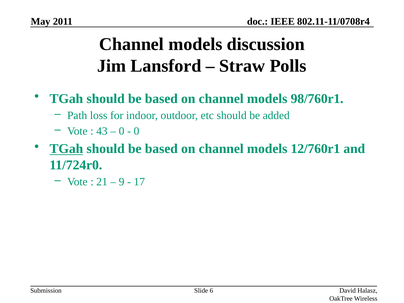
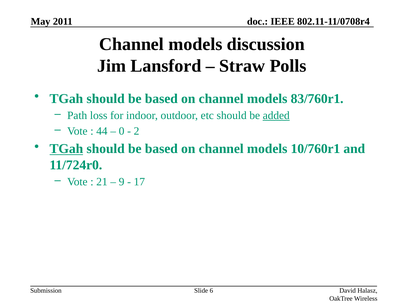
98/760r1: 98/760r1 -> 83/760r1 (317, 99)
added underline: none -> present (276, 115)
43: 43 -> 44 (102, 131)
0: 0 -> 2 (137, 131)
12/760r1: 12/760r1 -> 10/760r1 (315, 149)
